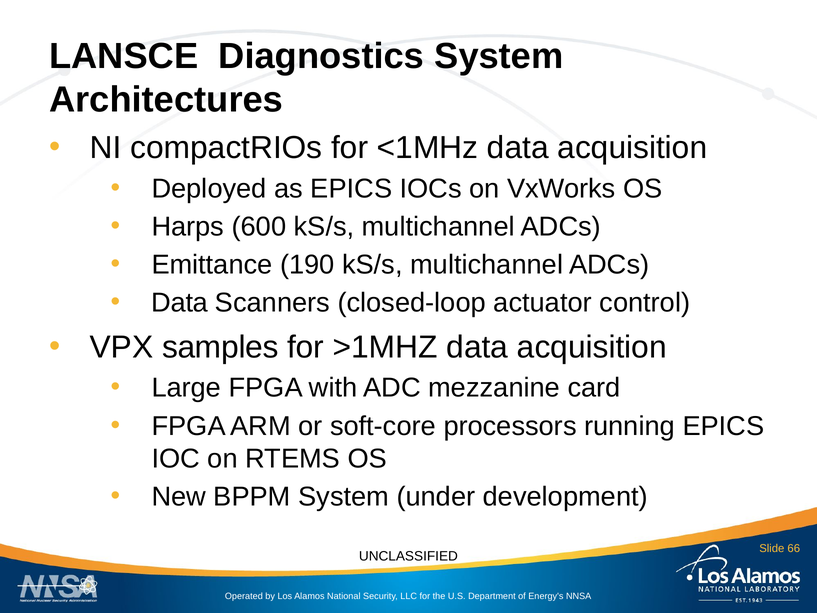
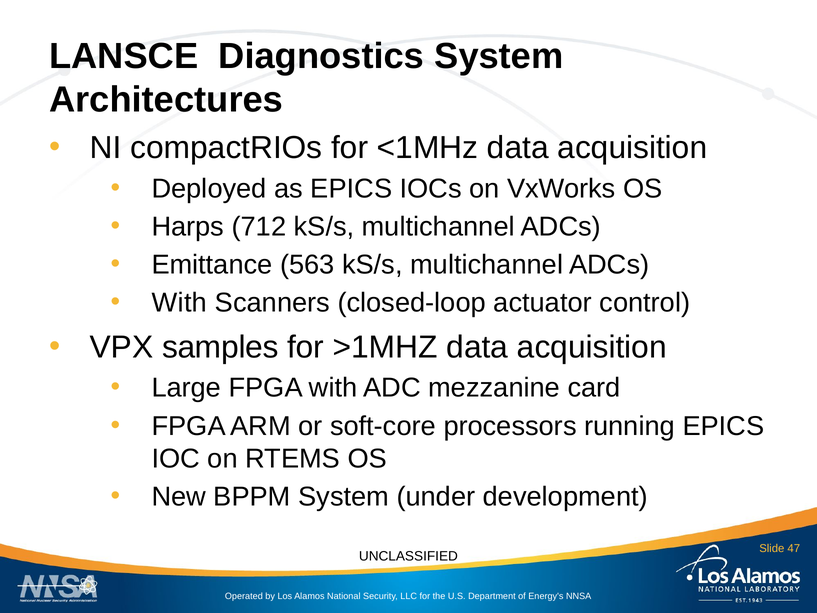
600: 600 -> 712 (259, 227)
190: 190 -> 563 (307, 265)
Data: Data -> With (179, 303)
66: 66 -> 47 (794, 548)
